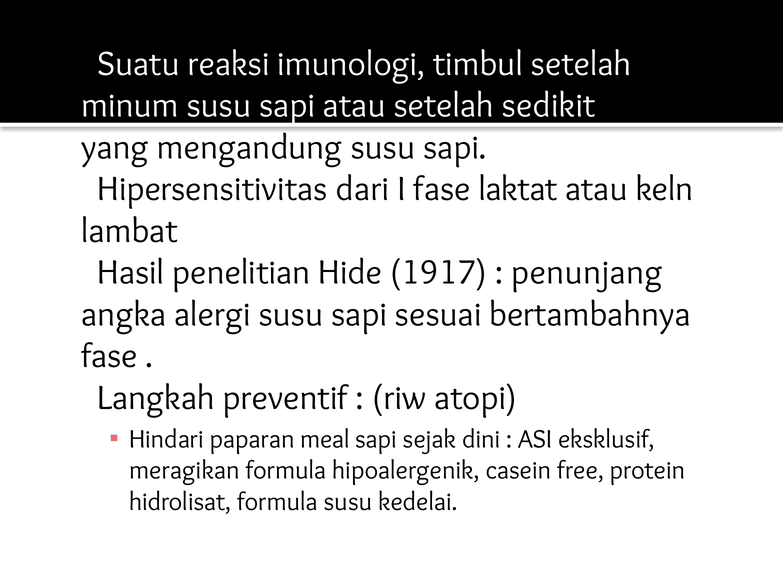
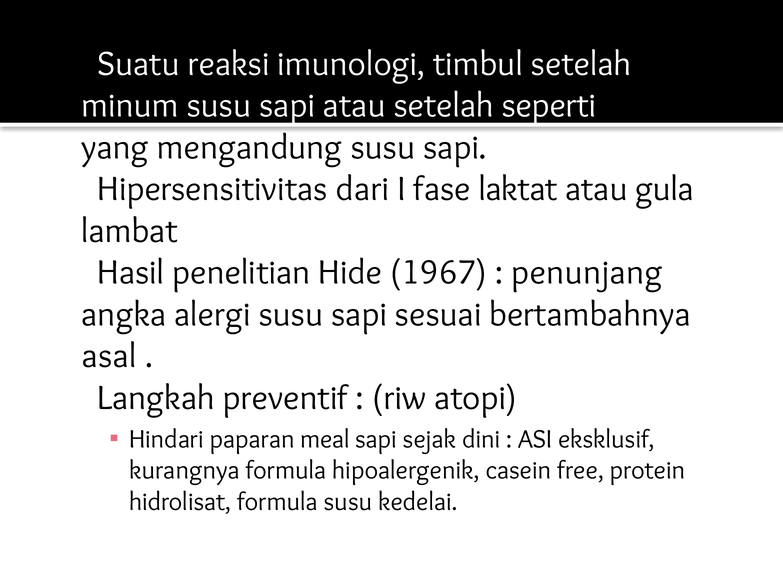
sedikit: sedikit -> seperti (549, 106)
keln: keln -> gula (664, 189)
1917: 1917 -> 1967 (439, 273)
fase: fase -> asal (109, 356)
meragikan: meragikan -> kurangnya (184, 470)
